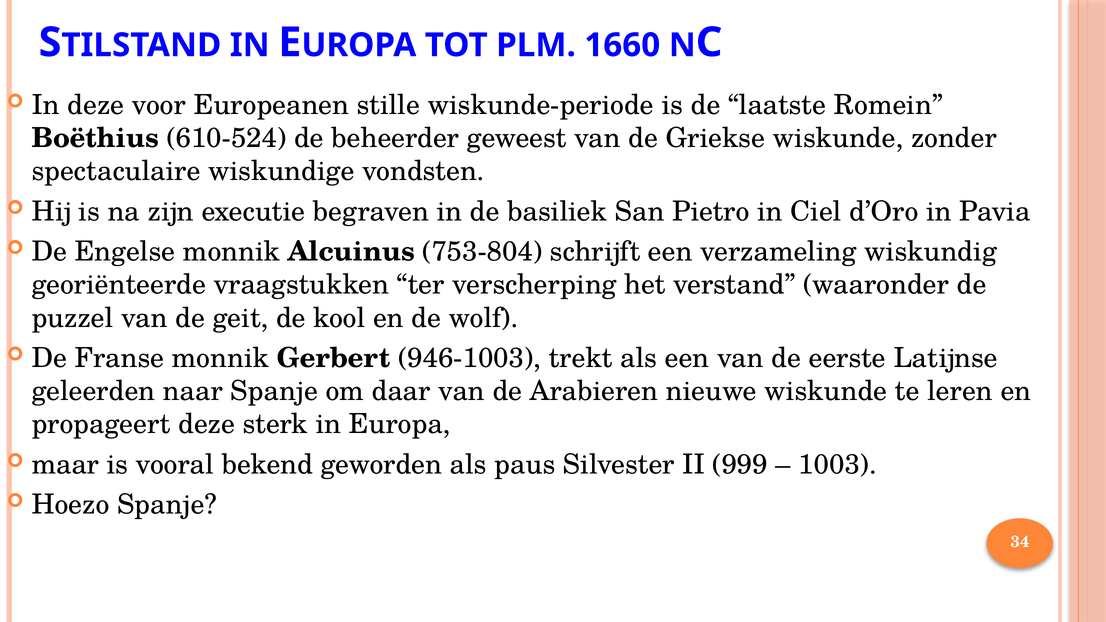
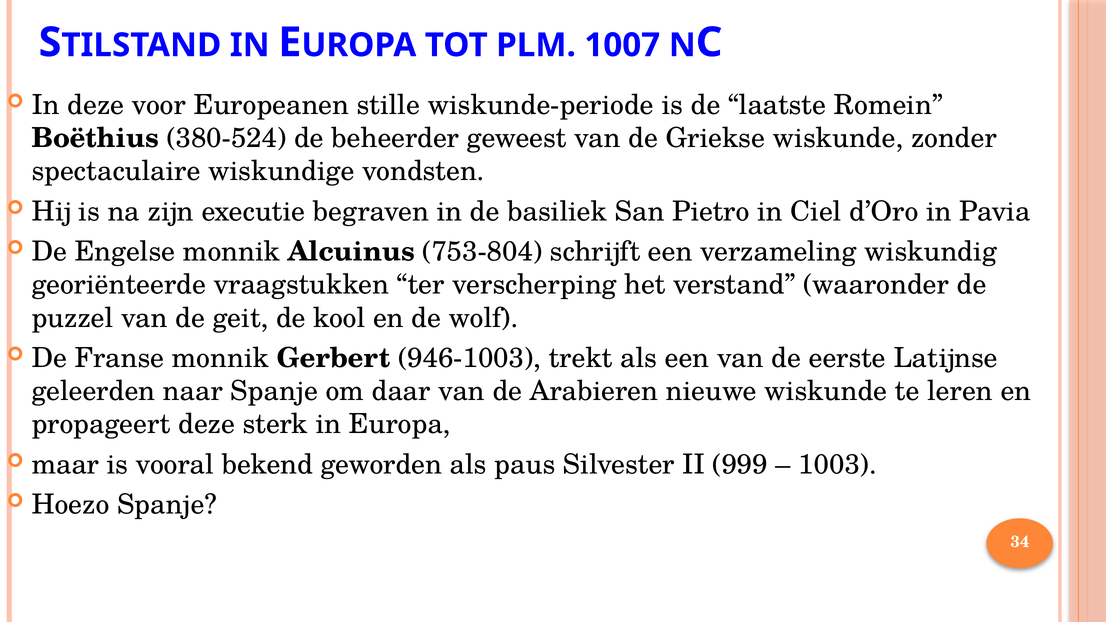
1660: 1660 -> 1007 (622, 45)
610-524: 610-524 -> 380-524 (226, 138)
